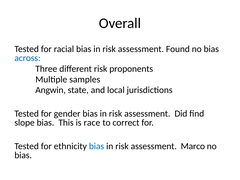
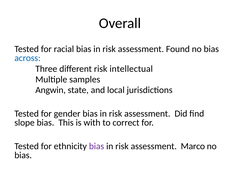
proponents: proponents -> intellectual (131, 69)
race: race -> with (92, 123)
bias colour: blue -> purple (97, 146)
